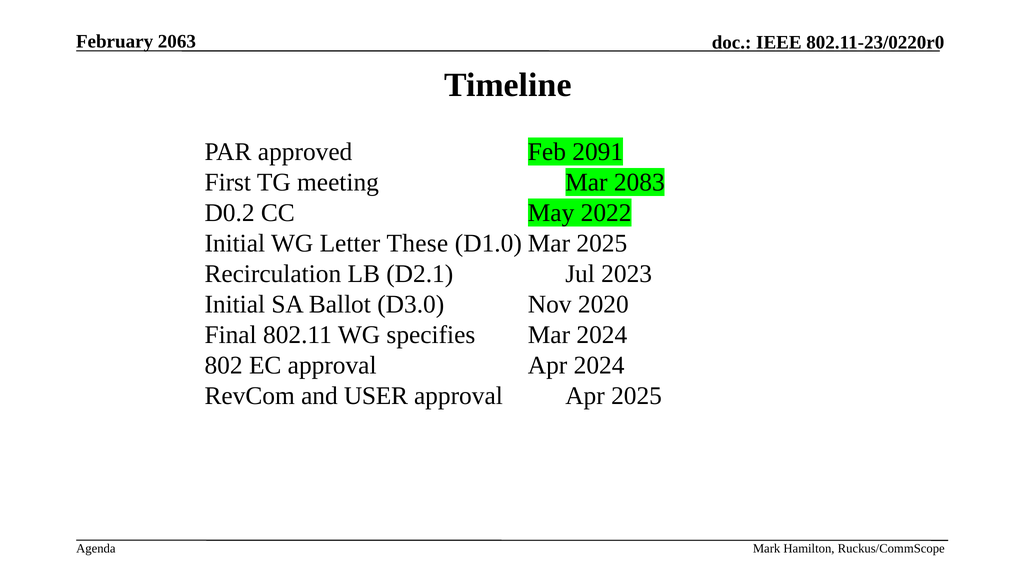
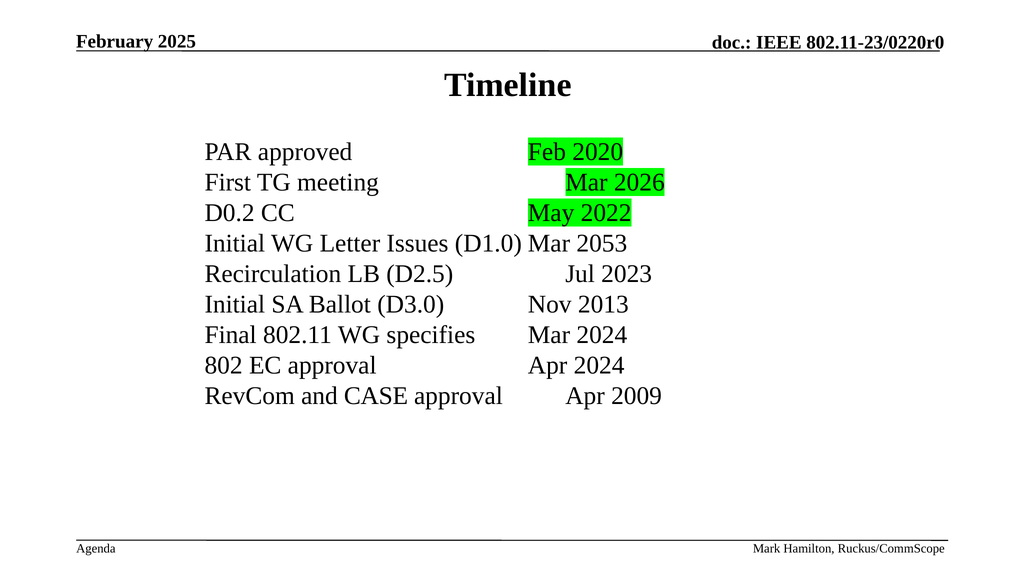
2063: 2063 -> 2025 (177, 42)
2091: 2091 -> 2020 (598, 152)
2083: 2083 -> 2026 (639, 182)
These: These -> Issues (417, 243)
2025: 2025 -> 2053 (602, 243)
D2.1: D2.1 -> D2.5 (420, 274)
2020: 2020 -> 2013 (603, 304)
USER: USER -> CASE (376, 396)
Apr 2025: 2025 -> 2009 (637, 396)
